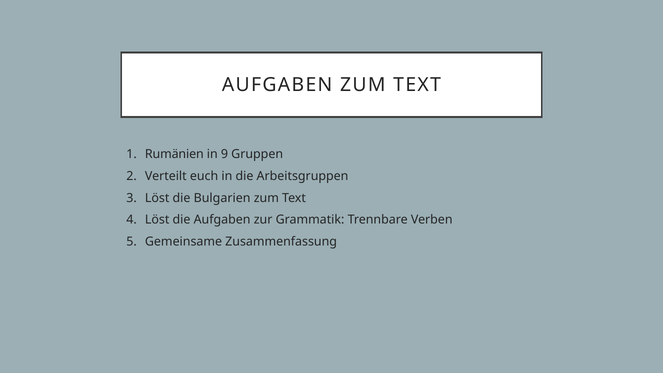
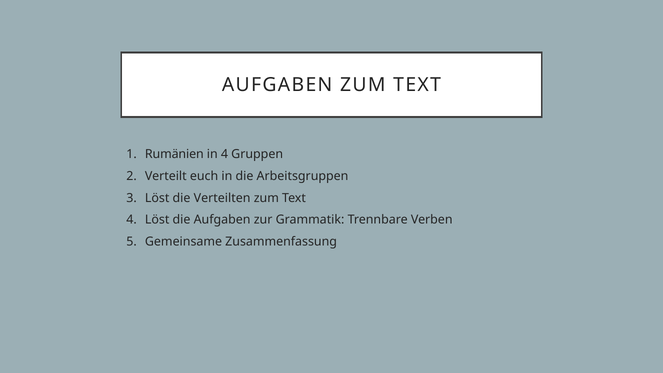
in 9: 9 -> 4 (225, 154)
Bulgarien: Bulgarien -> Verteilten (222, 198)
